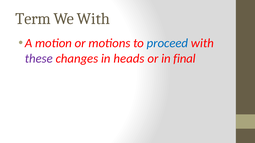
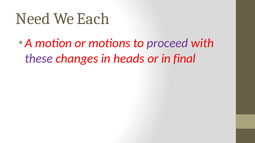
Term: Term -> Need (33, 19)
We With: With -> Each (93, 19)
proceed colour: blue -> purple (167, 43)
